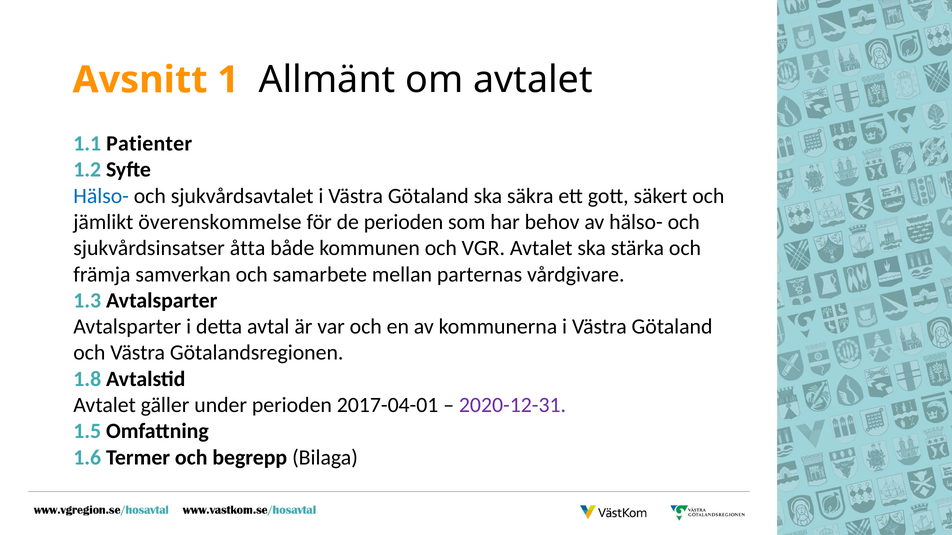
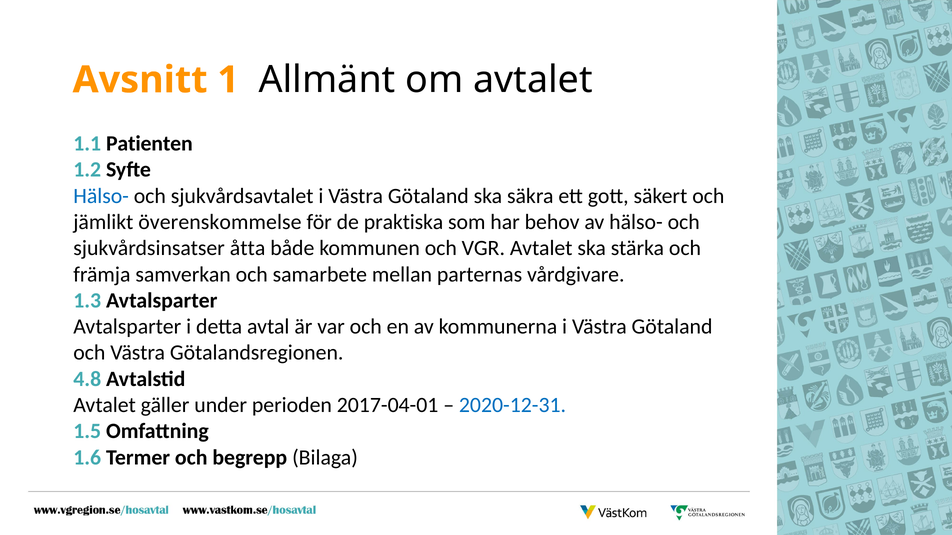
Patienter: Patienter -> Patienten (149, 144)
de perioden: perioden -> praktiska (404, 222)
1.8: 1.8 -> 4.8 (87, 379)
2020-12-31 colour: purple -> blue (513, 405)
